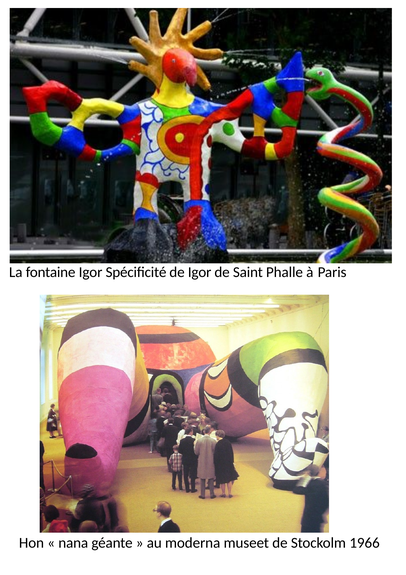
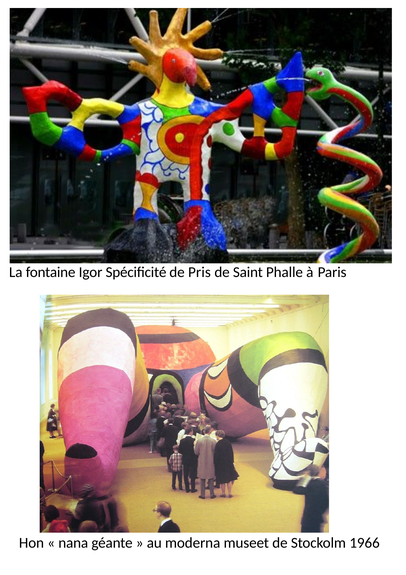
de Igor: Igor -> Pris (199, 272)
